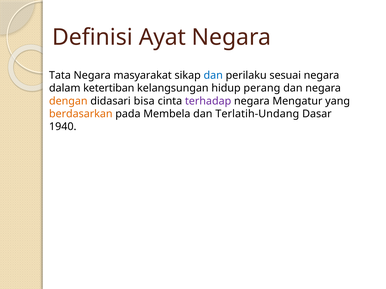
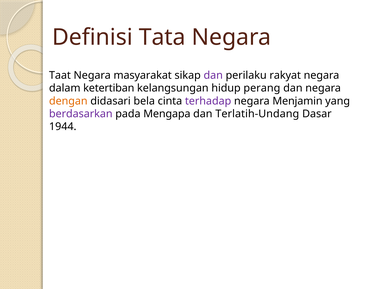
Ayat: Ayat -> Tata (162, 37)
Tata: Tata -> Taat (60, 75)
dan colour: blue -> purple (213, 75)
sesuai: sesuai -> rakyat (285, 75)
bisa: bisa -> bela (144, 101)
Mengatur: Mengatur -> Menjamin (297, 101)
berdasarkan colour: orange -> purple (81, 114)
Membela: Membela -> Mengapa (167, 114)
1940: 1940 -> 1944 (63, 127)
